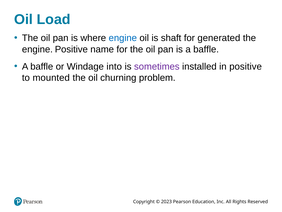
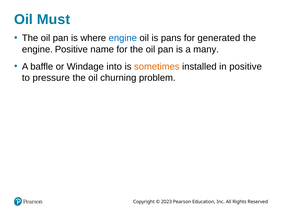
Load: Load -> Must (54, 19)
shaft: shaft -> pans (171, 38)
is a baffle: baffle -> many (206, 49)
sometimes colour: purple -> orange (157, 66)
mounted: mounted -> pressure (51, 78)
